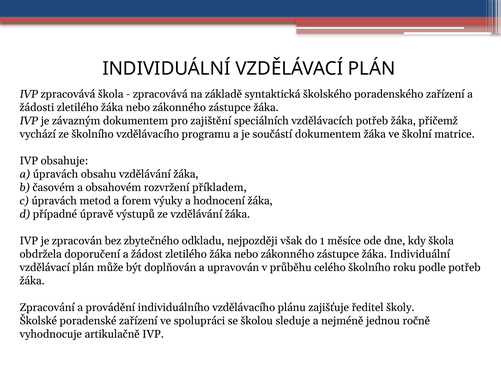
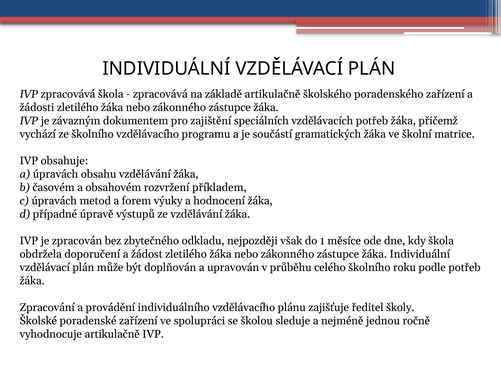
základě syntaktická: syntaktická -> artikulačně (272, 94)
součástí dokumentem: dokumentem -> gramatických (328, 134)
